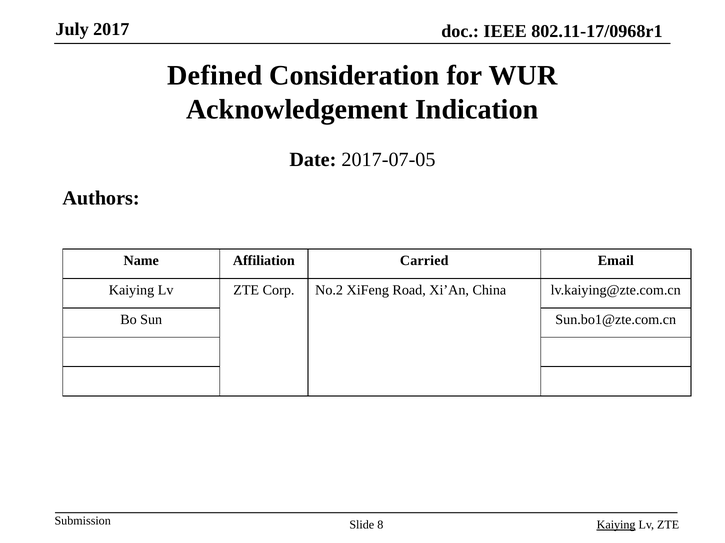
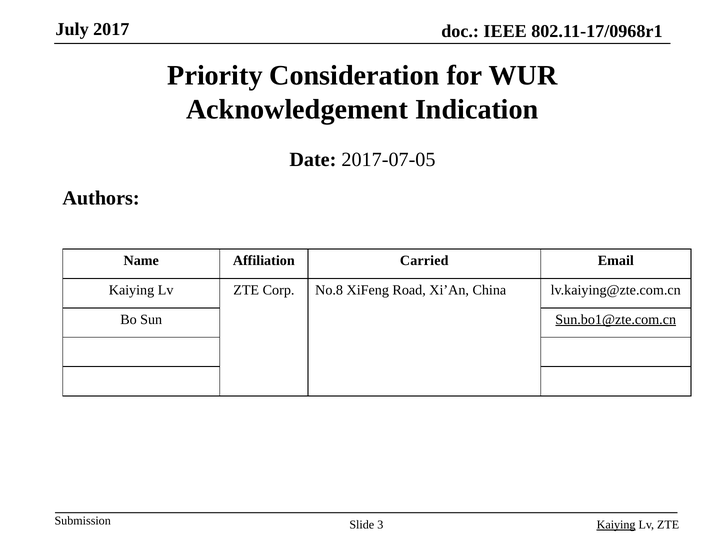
Defined: Defined -> Priority (215, 76)
No.2: No.2 -> No.8 (329, 290)
Sun.bo1@zte.com.cn underline: none -> present (616, 320)
8: 8 -> 3 (380, 525)
